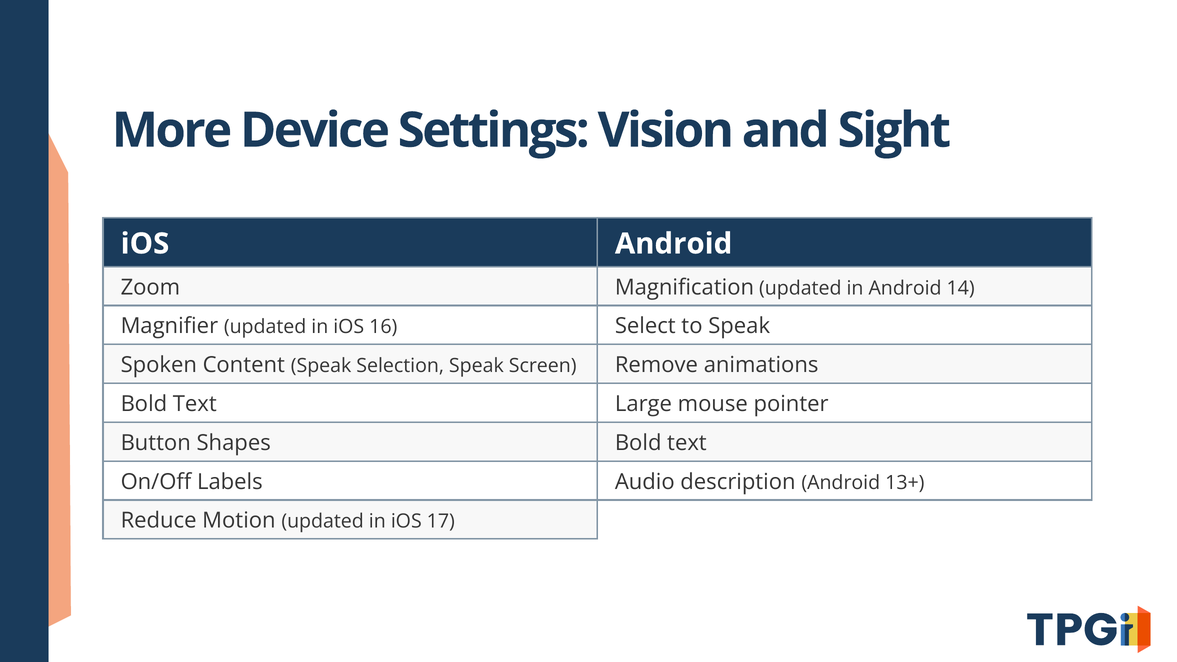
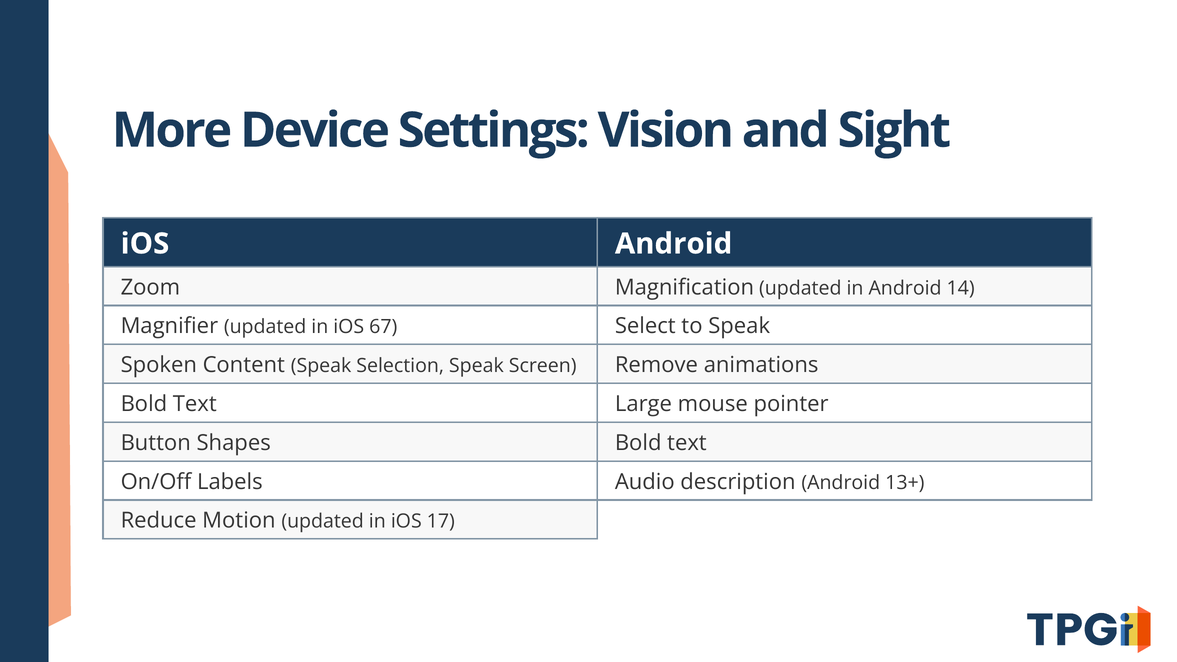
16: 16 -> 67 (383, 327)
